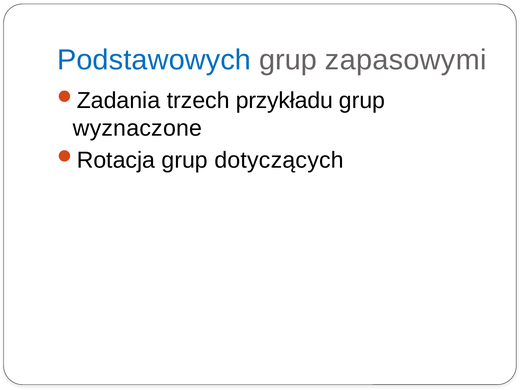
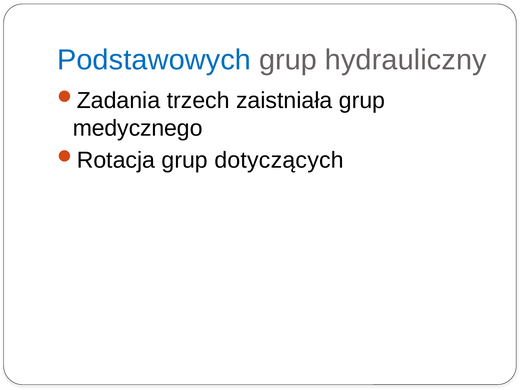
zapasowymi: zapasowymi -> hydrauliczny (406, 60)
przykładu: przykładu -> zaistniała (284, 100)
wyznaczone: wyznaczone -> medycznego (138, 128)
